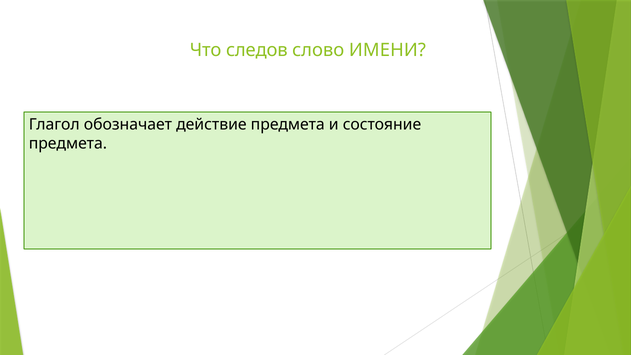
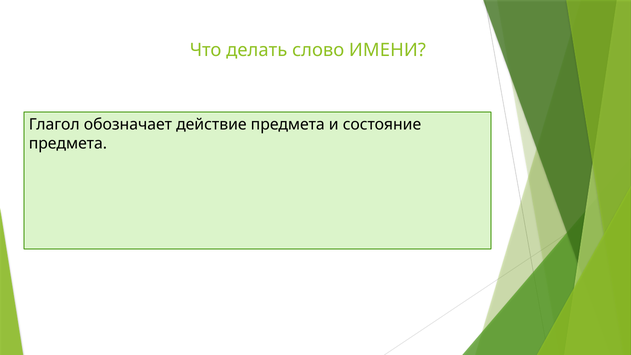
следов: следов -> делать (257, 50)
